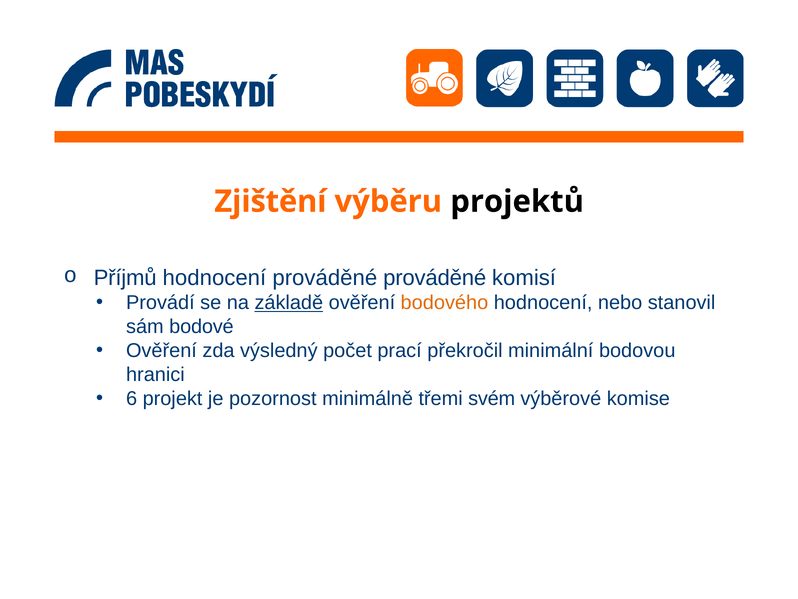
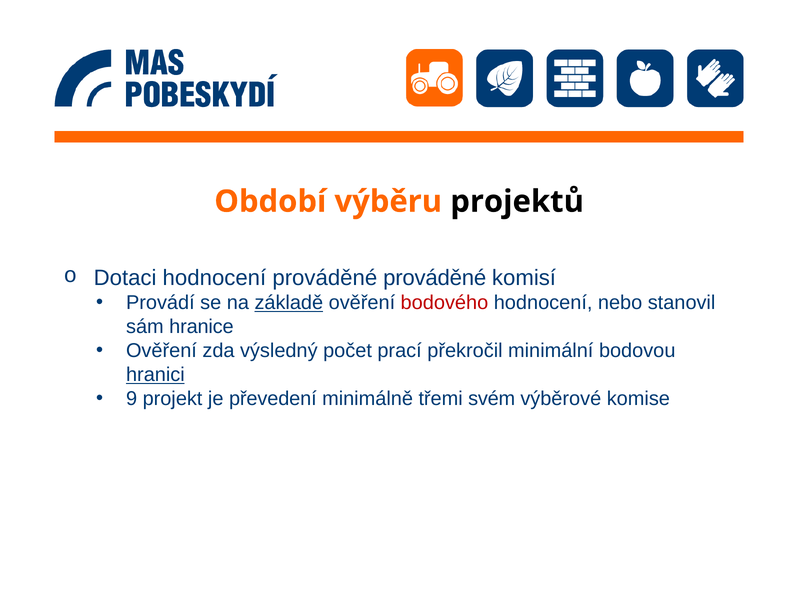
Zjištění: Zjištění -> Období (270, 201)
Příjmů: Příjmů -> Dotaci (125, 278)
bodového colour: orange -> red (444, 303)
bodové: bodové -> hranice (201, 327)
hranici underline: none -> present (155, 374)
6: 6 -> 9 (132, 398)
pozornost: pozornost -> převedení (273, 398)
